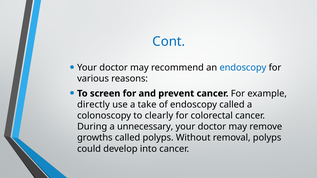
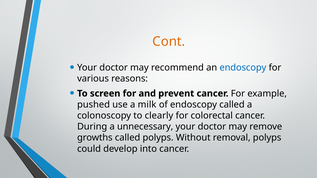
Cont colour: blue -> orange (169, 42)
directly: directly -> pushed (94, 105)
take: take -> milk (147, 105)
